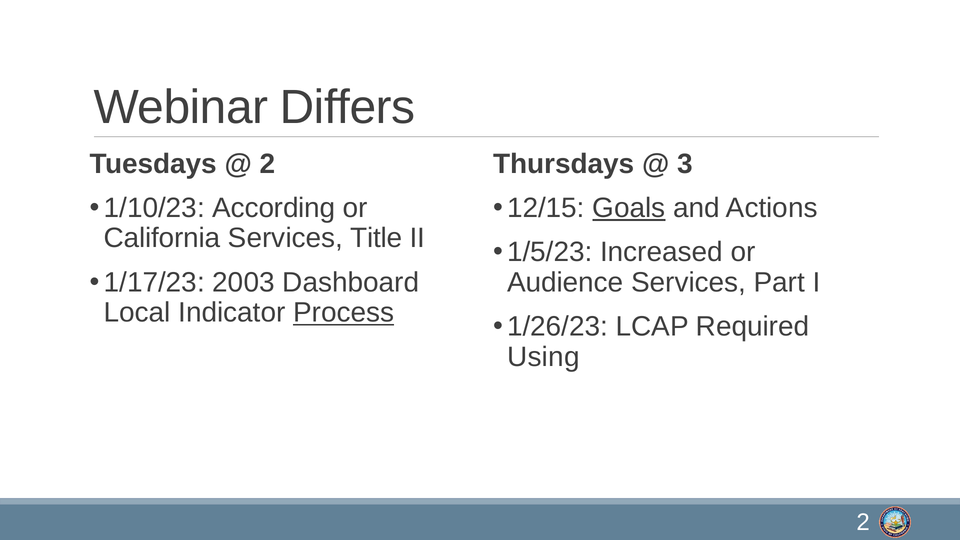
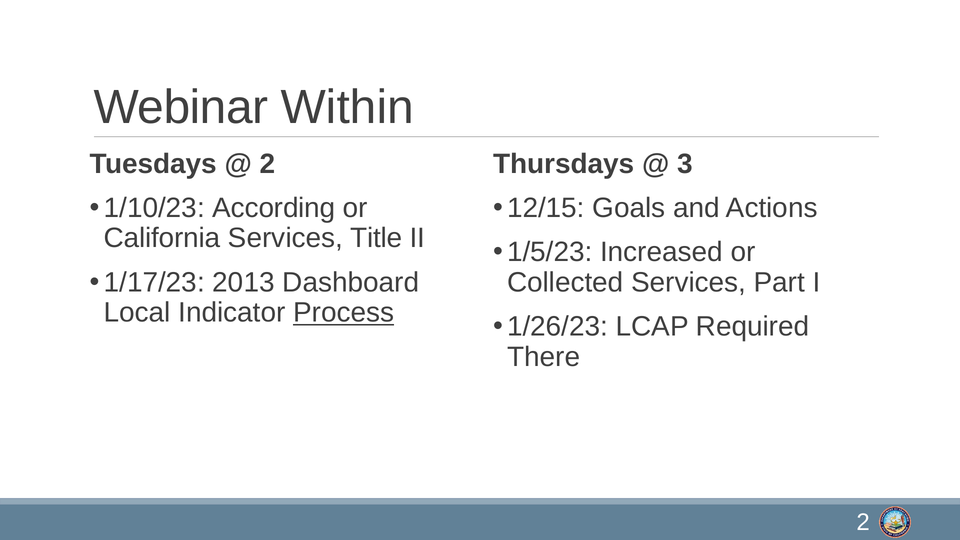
Differs: Differs -> Within (347, 108)
Goals underline: present -> none (629, 208)
2003: 2003 -> 2013 (244, 282)
Audience: Audience -> Collected (565, 282)
Using: Using -> There (544, 357)
